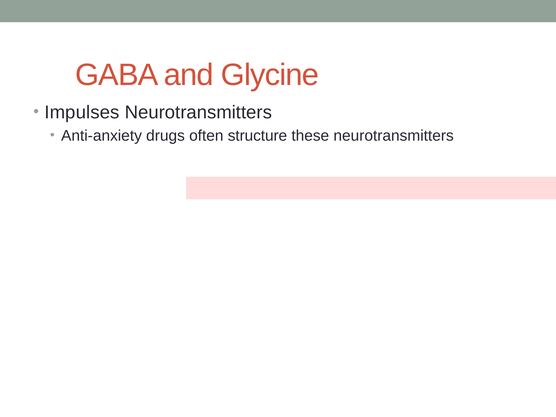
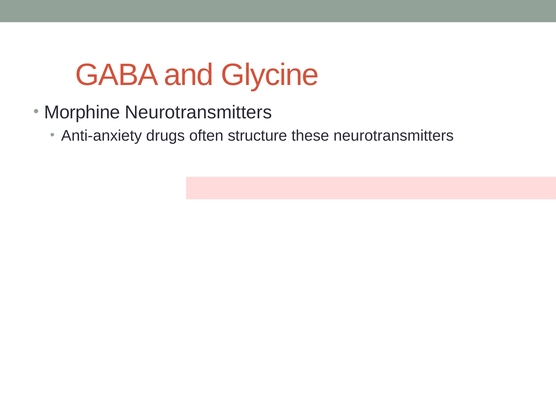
Impulses: Impulses -> Morphine (82, 113)
